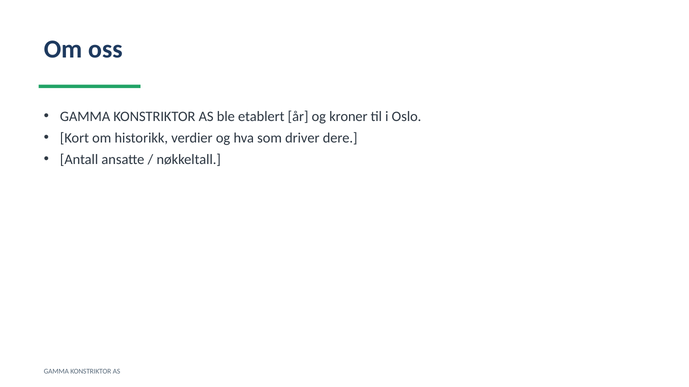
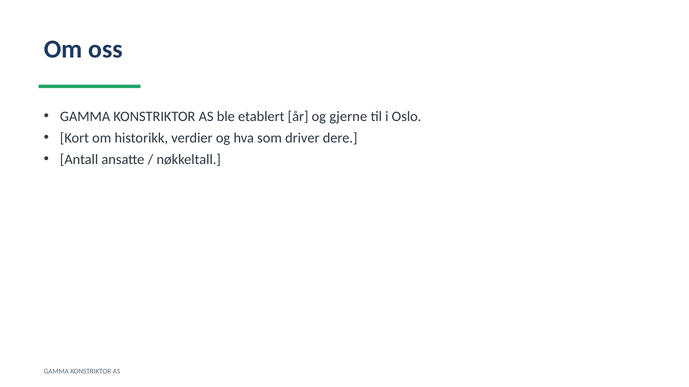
kroner: kroner -> gjerne (348, 117)
